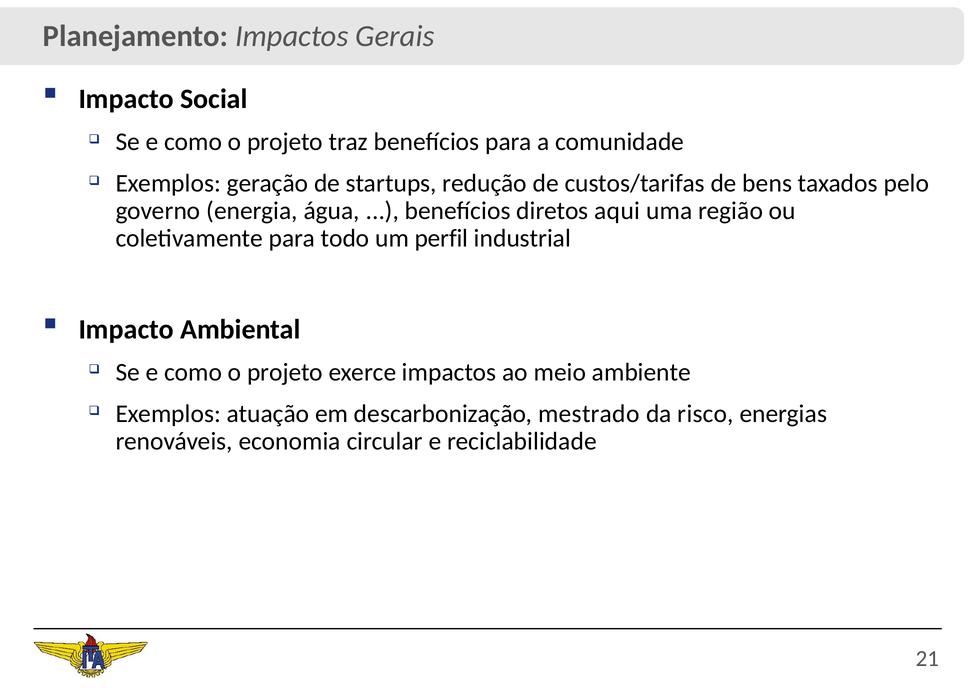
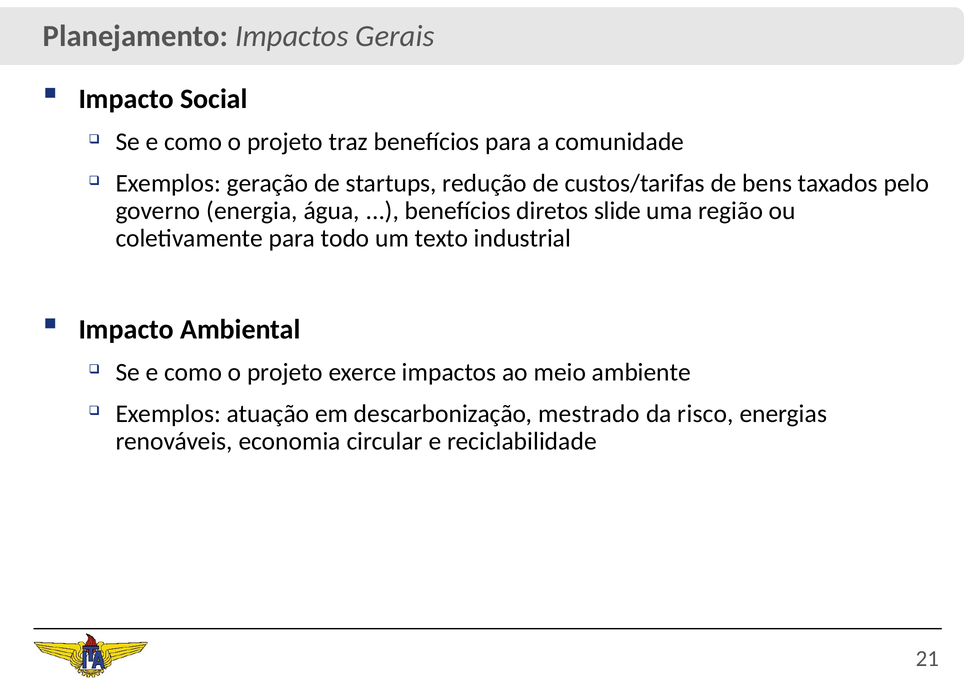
aqui: aqui -> slide (618, 211)
perfil: perfil -> texto (441, 239)
